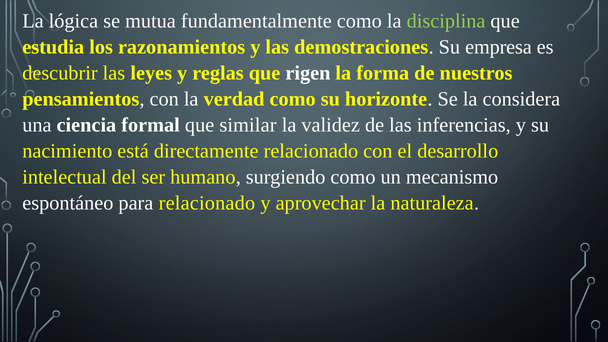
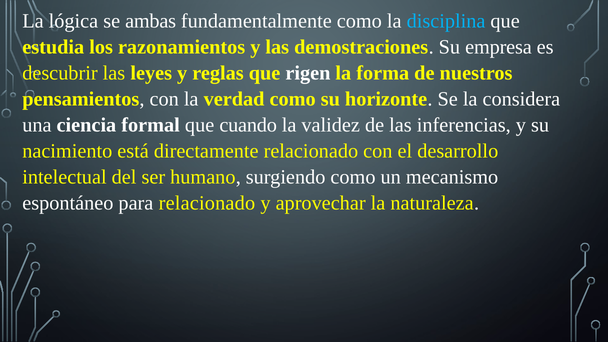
mutua: mutua -> ambas (151, 21)
disciplina colour: light green -> light blue (446, 21)
similar: similar -> cuando (248, 125)
